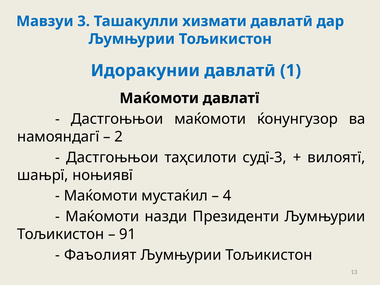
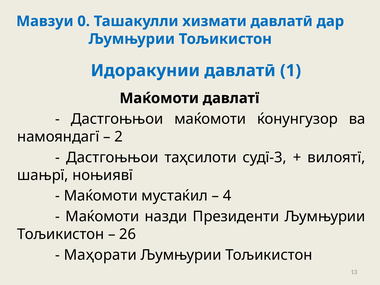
3: 3 -> 0 (84, 21)
91: 91 -> 26 (128, 234)
Фаъолият: Фаъолият -> Маҳорати (100, 255)
